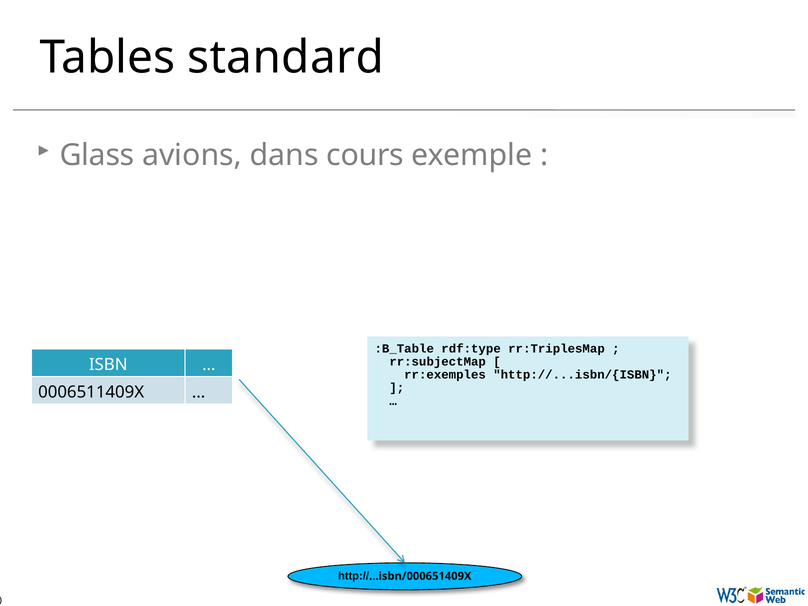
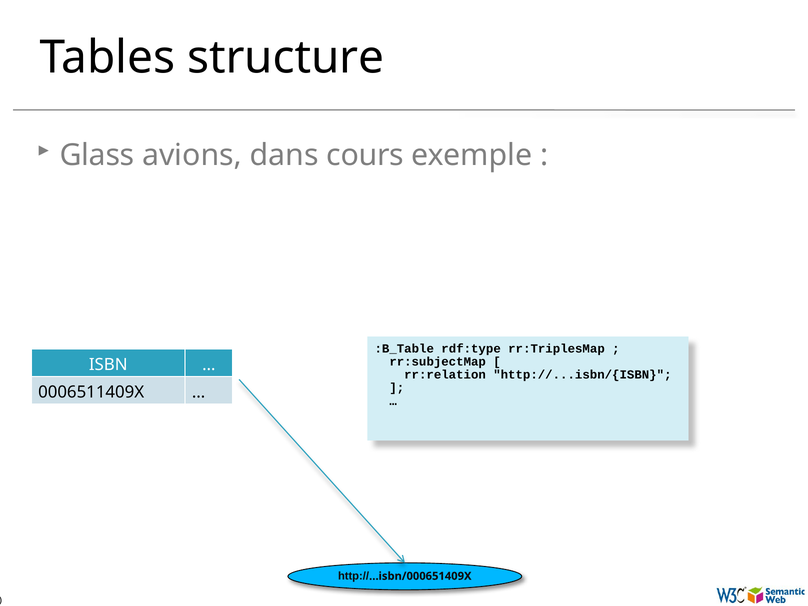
standard: standard -> structure (286, 57)
rr:exemples: rr:exemples -> rr:relation (445, 375)
